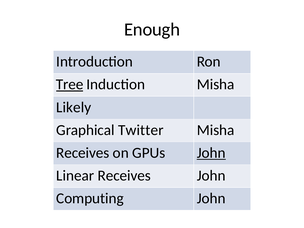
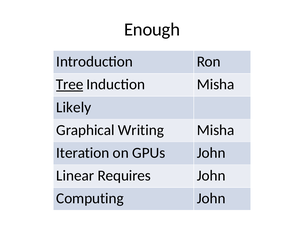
Twitter: Twitter -> Writing (141, 130)
Receives: Receives -> Iteration (83, 153)
John underline: present -> none (211, 153)
Linear Receives: Receives -> Requires (124, 176)
